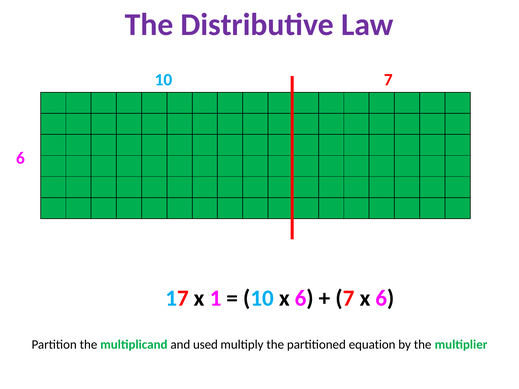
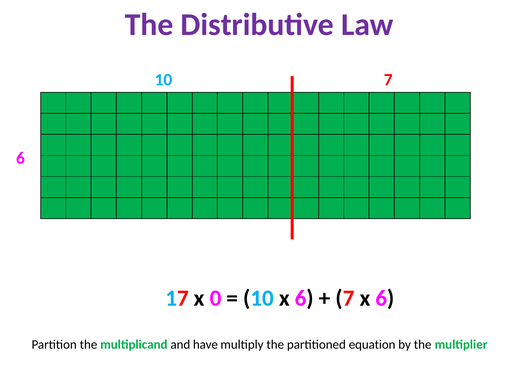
1: 1 -> 0 (216, 298)
used: used -> have (205, 345)
